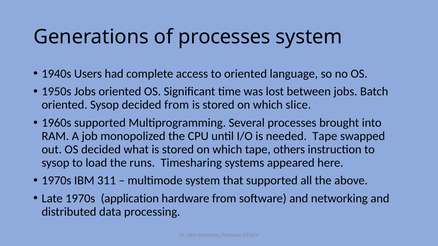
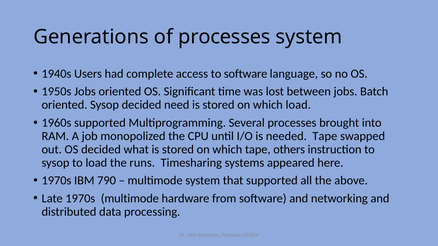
to oriented: oriented -> software (246, 74)
decided from: from -> need (177, 105)
which slice: slice -> load (298, 105)
311: 311 -> 790 (107, 181)
1970s application: application -> multimode (130, 199)
